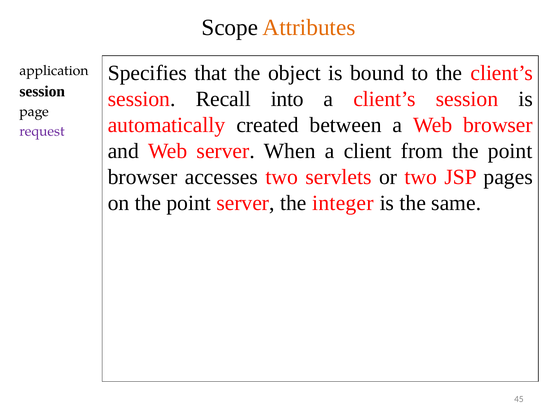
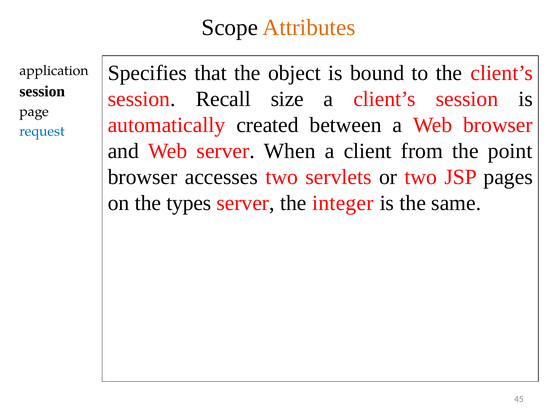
into: into -> size (287, 99)
request colour: purple -> blue (42, 131)
on the point: point -> types (189, 203)
